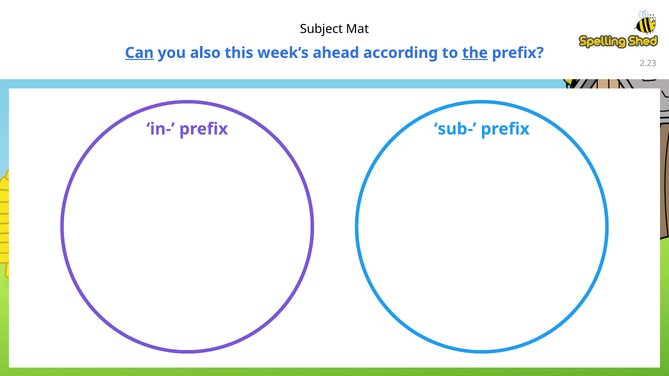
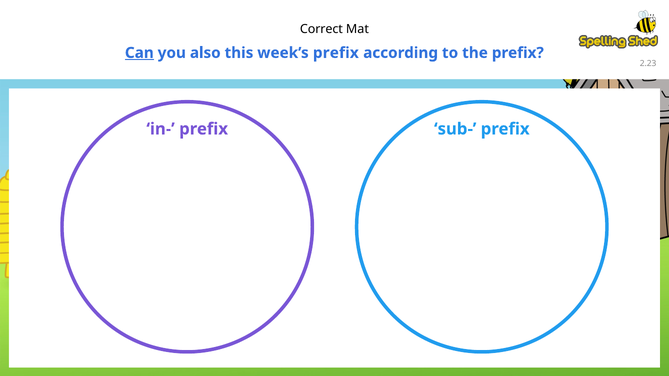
Subject: Subject -> Correct (321, 29)
week’s ahead: ahead -> prefix (336, 53)
the underline: present -> none (475, 53)
